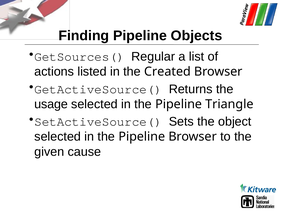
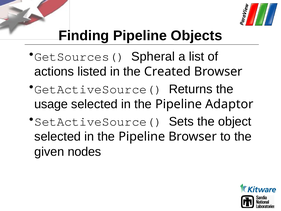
Regular: Regular -> Spheral (153, 57)
Triangle: Triangle -> Adaptor (229, 104)
cause: cause -> nodes (84, 152)
